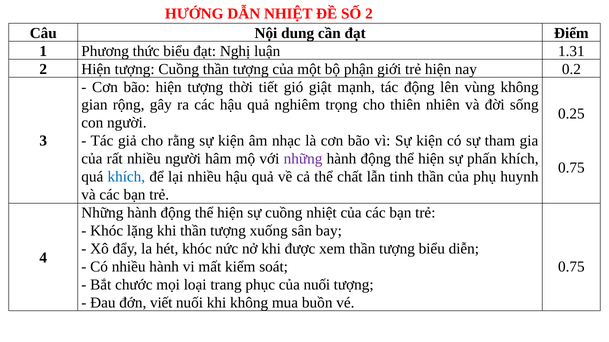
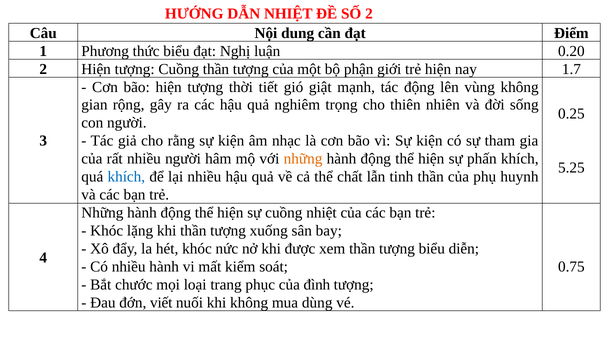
1.31: 1.31 -> 0.20 (571, 51)
0.2: 0.2 -> 1.7 (571, 69)
những colour: purple -> orange (303, 159)
0.75: 0.75 -> 5.25 (571, 168)
của nuối: nuối -> đình (317, 285)
buồn: buồn -> dùng (317, 303)
